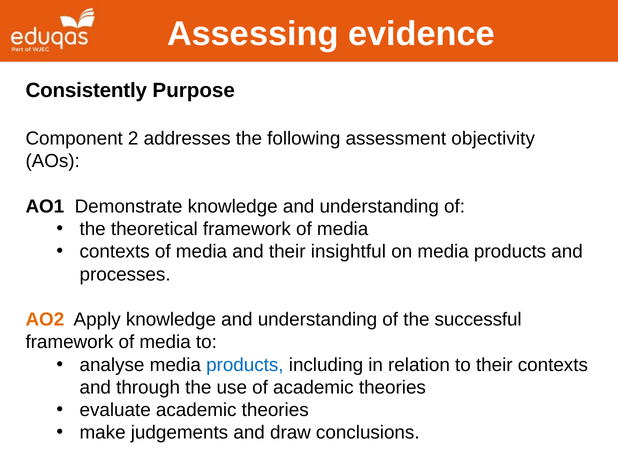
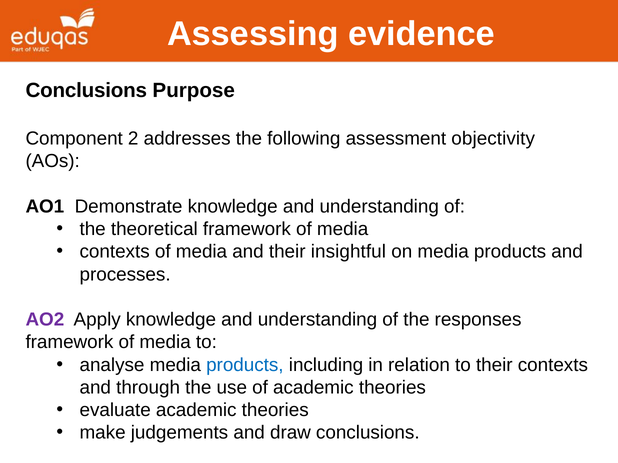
Consistently: Consistently -> Conclusions (86, 90)
AO2 colour: orange -> purple (45, 320)
successful: successful -> responses (478, 320)
